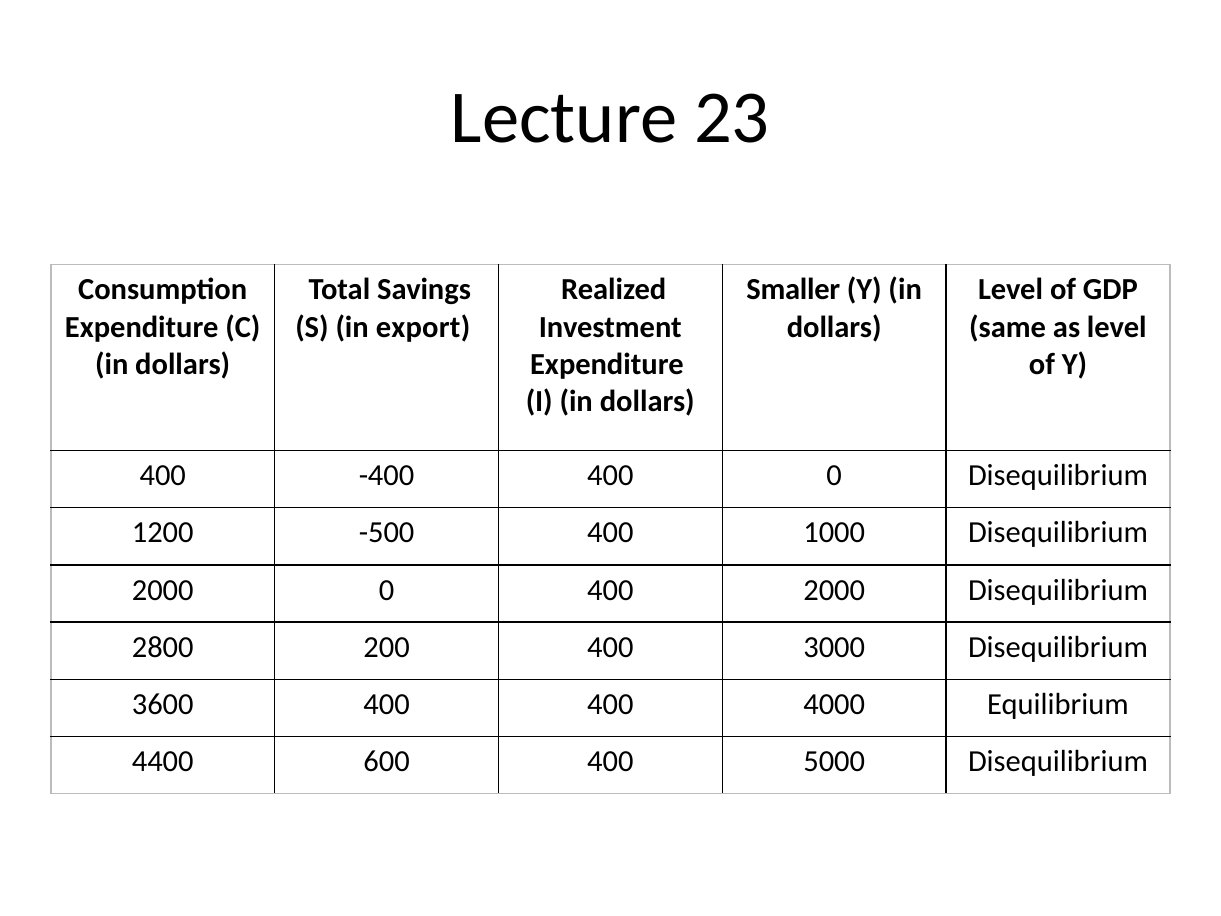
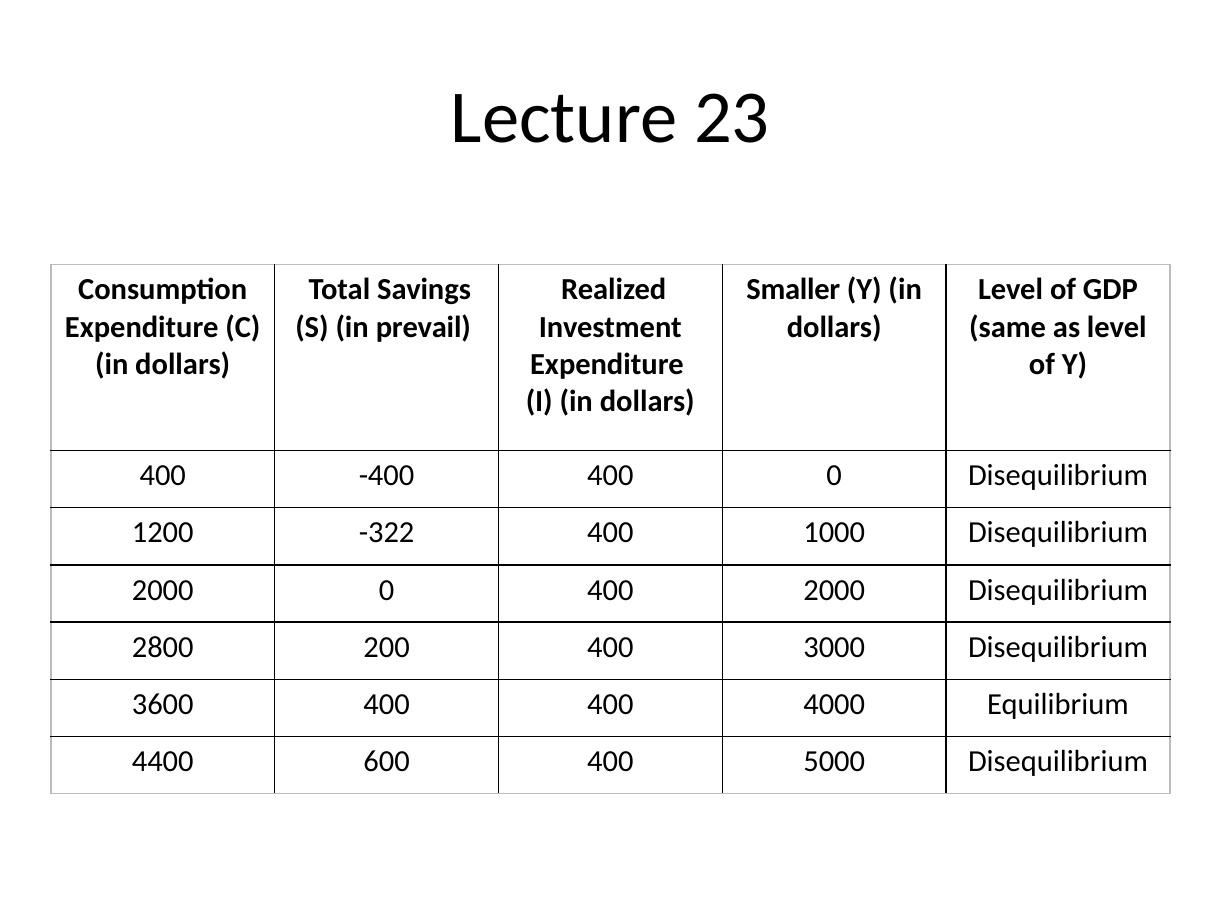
export: export -> prevail (423, 327)
-500: -500 -> -322 (387, 533)
